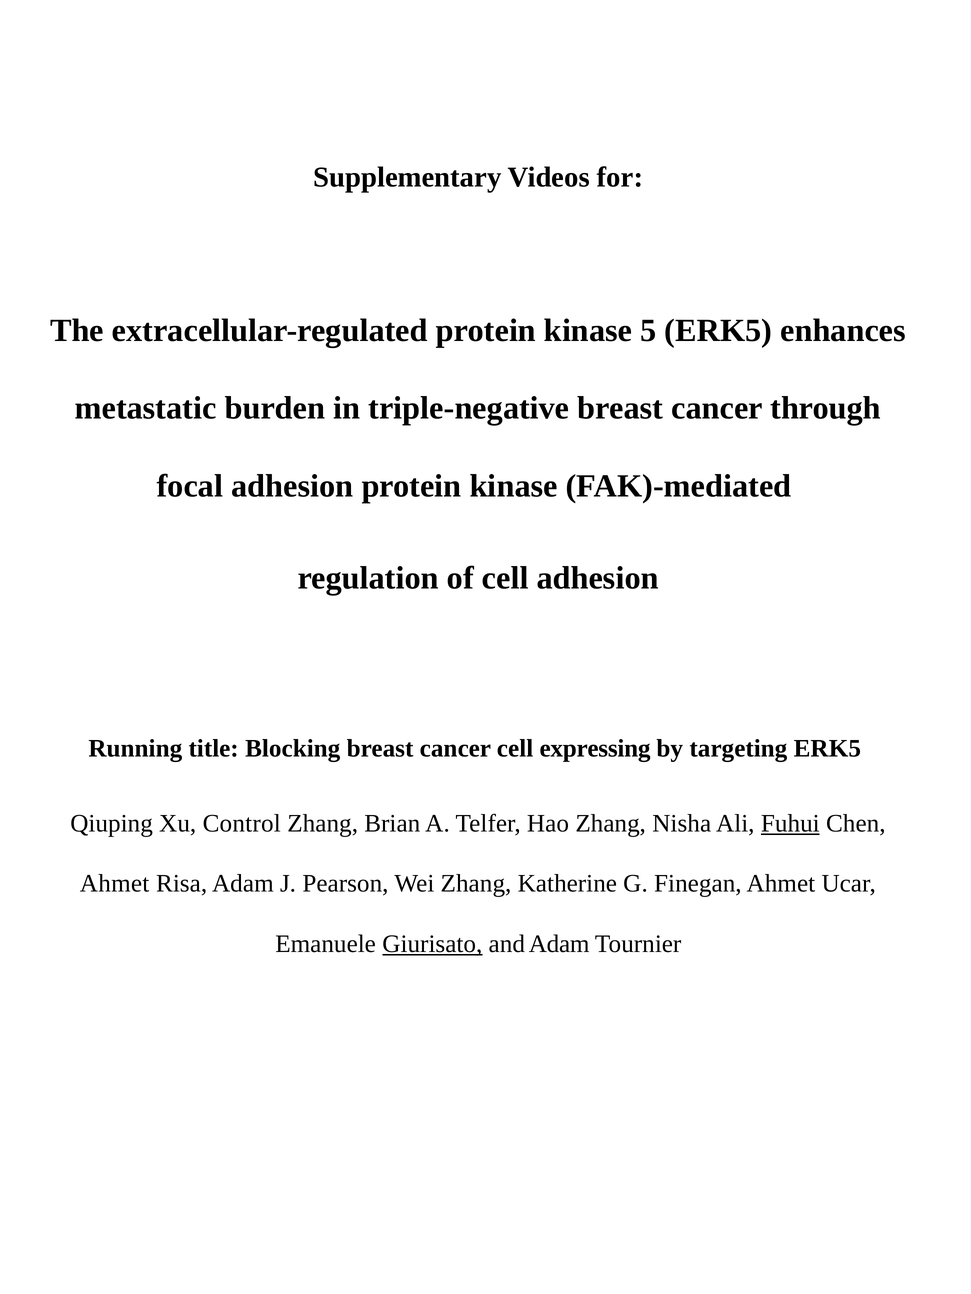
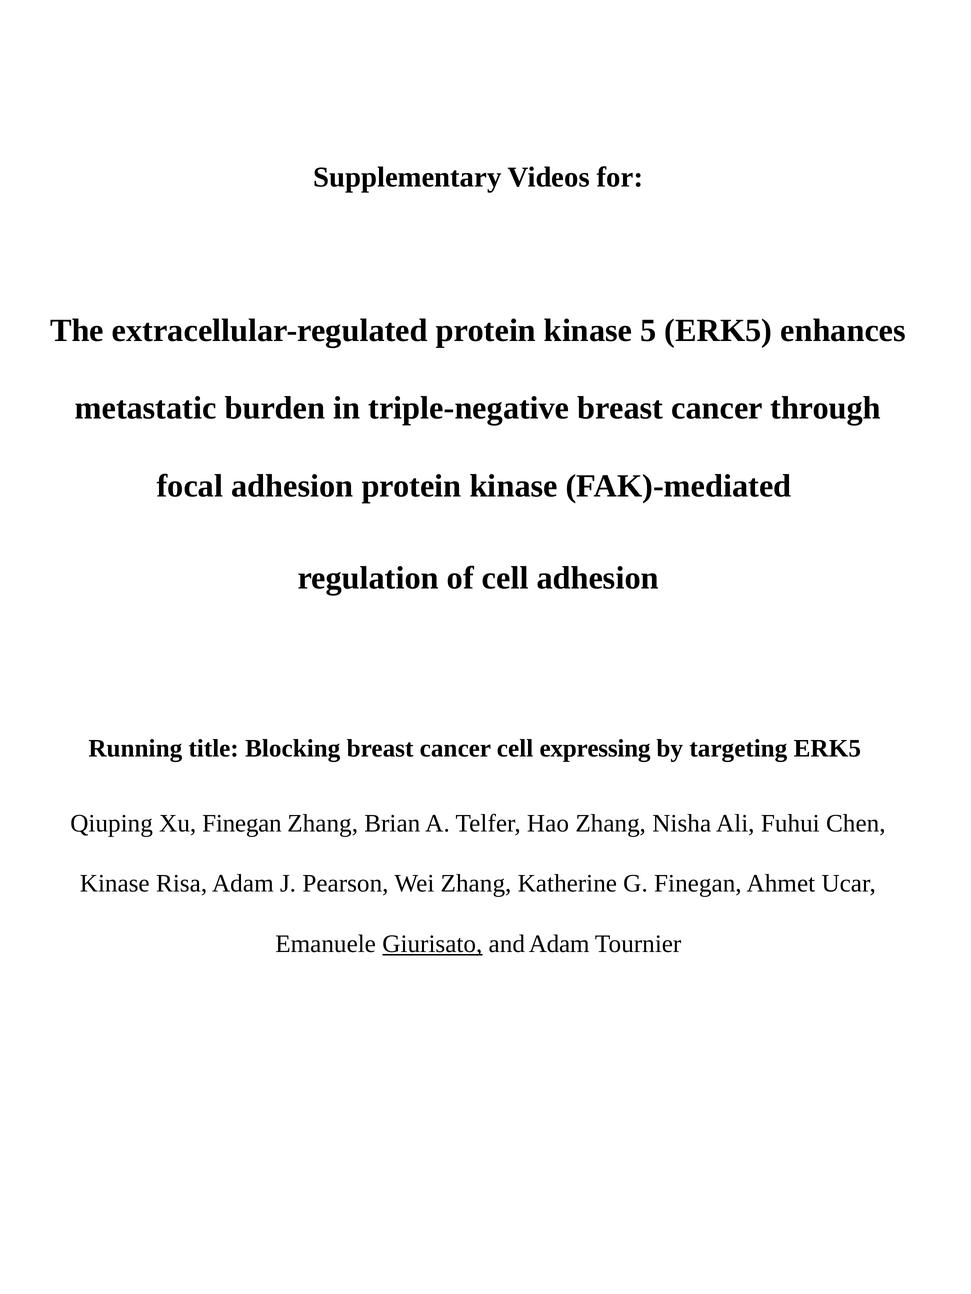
Xu Control: Control -> Finegan (242, 824)
Fuhui underline: present -> none (790, 824)
Ahmet: Ahmet -> Kinase (115, 884)
